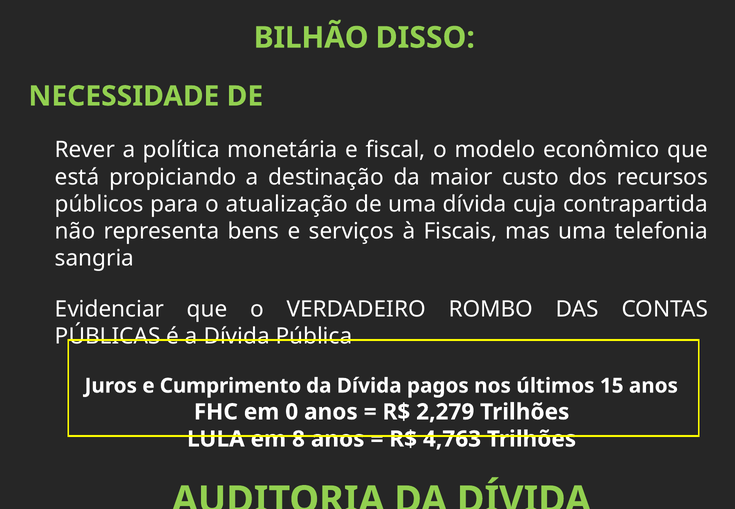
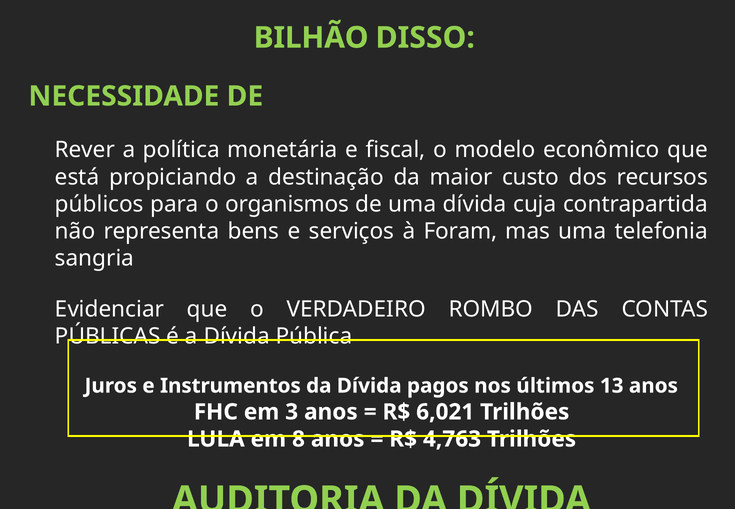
atualização: atualização -> organismos (287, 204)
Fiscais: Fiscais -> Foram (460, 231)
Cumprimento: Cumprimento -> Instrumentos (230, 386)
15: 15 -> 13 (612, 386)
0: 0 -> 3 (292, 412)
2,279: 2,279 -> 6,021 (445, 412)
